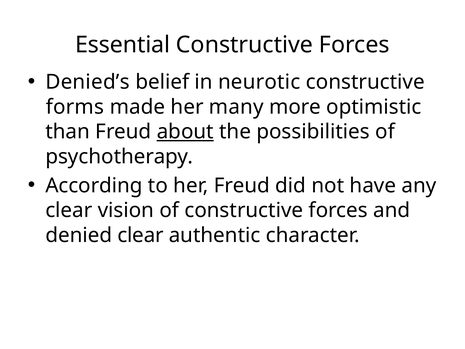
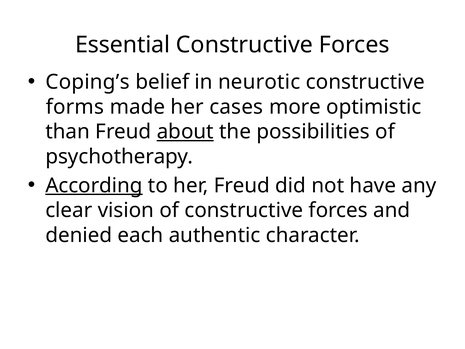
Denied’s: Denied’s -> Coping’s (88, 82)
many: many -> cases (236, 107)
According underline: none -> present (94, 185)
denied clear: clear -> each (140, 235)
